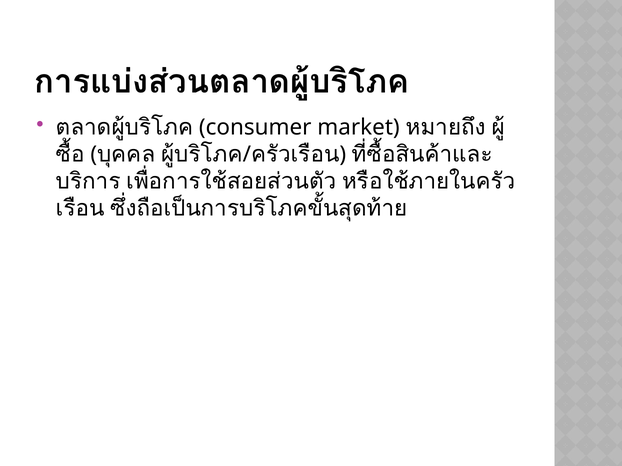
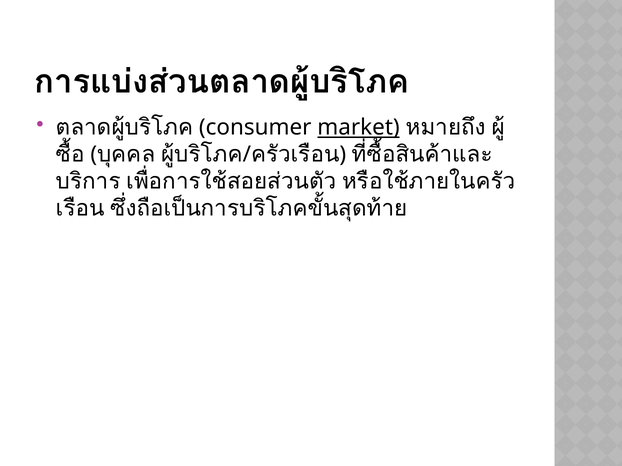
market underline: none -> present (359, 128)
